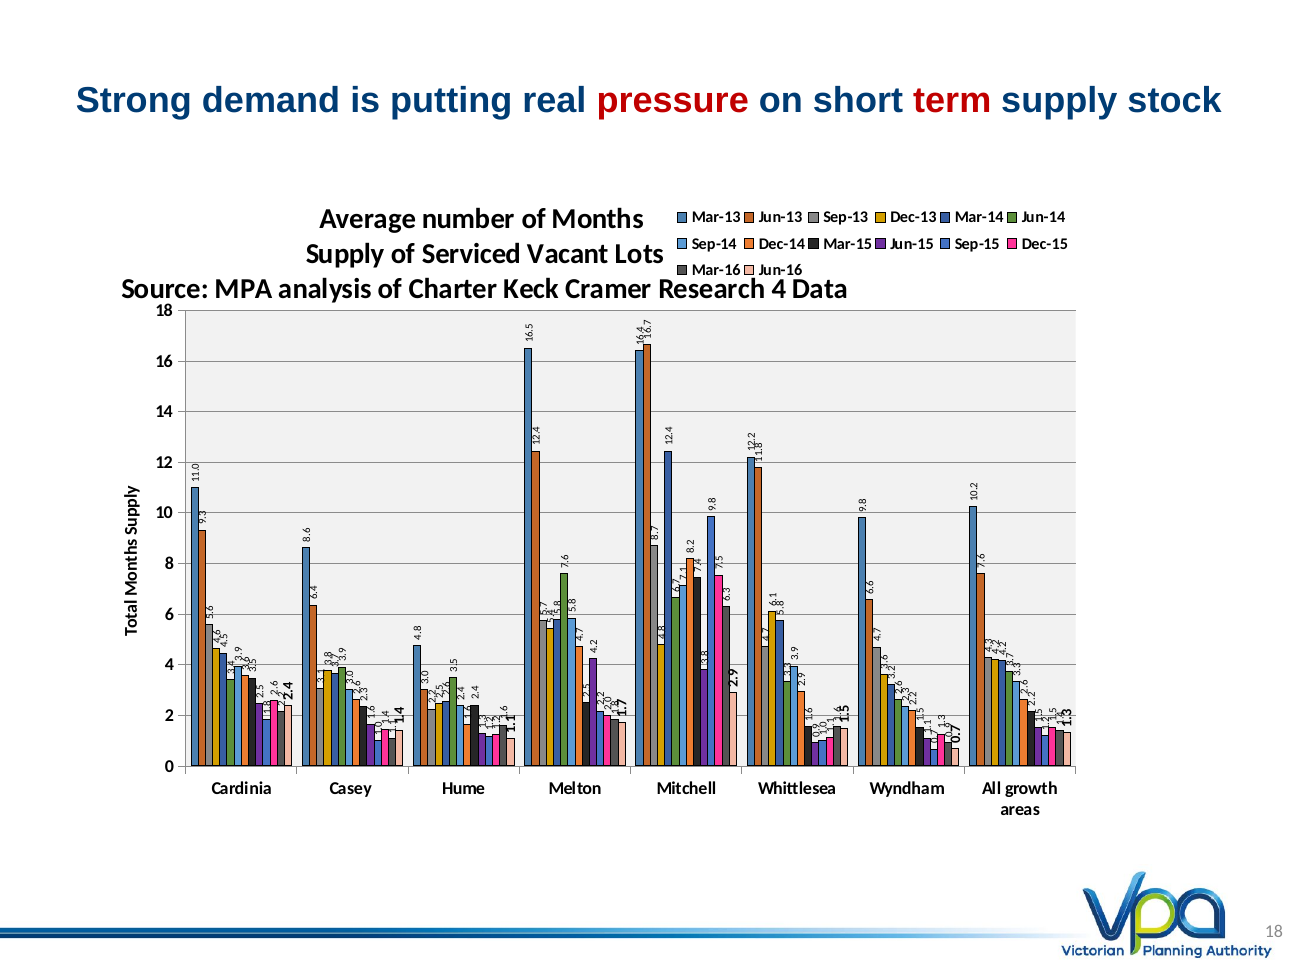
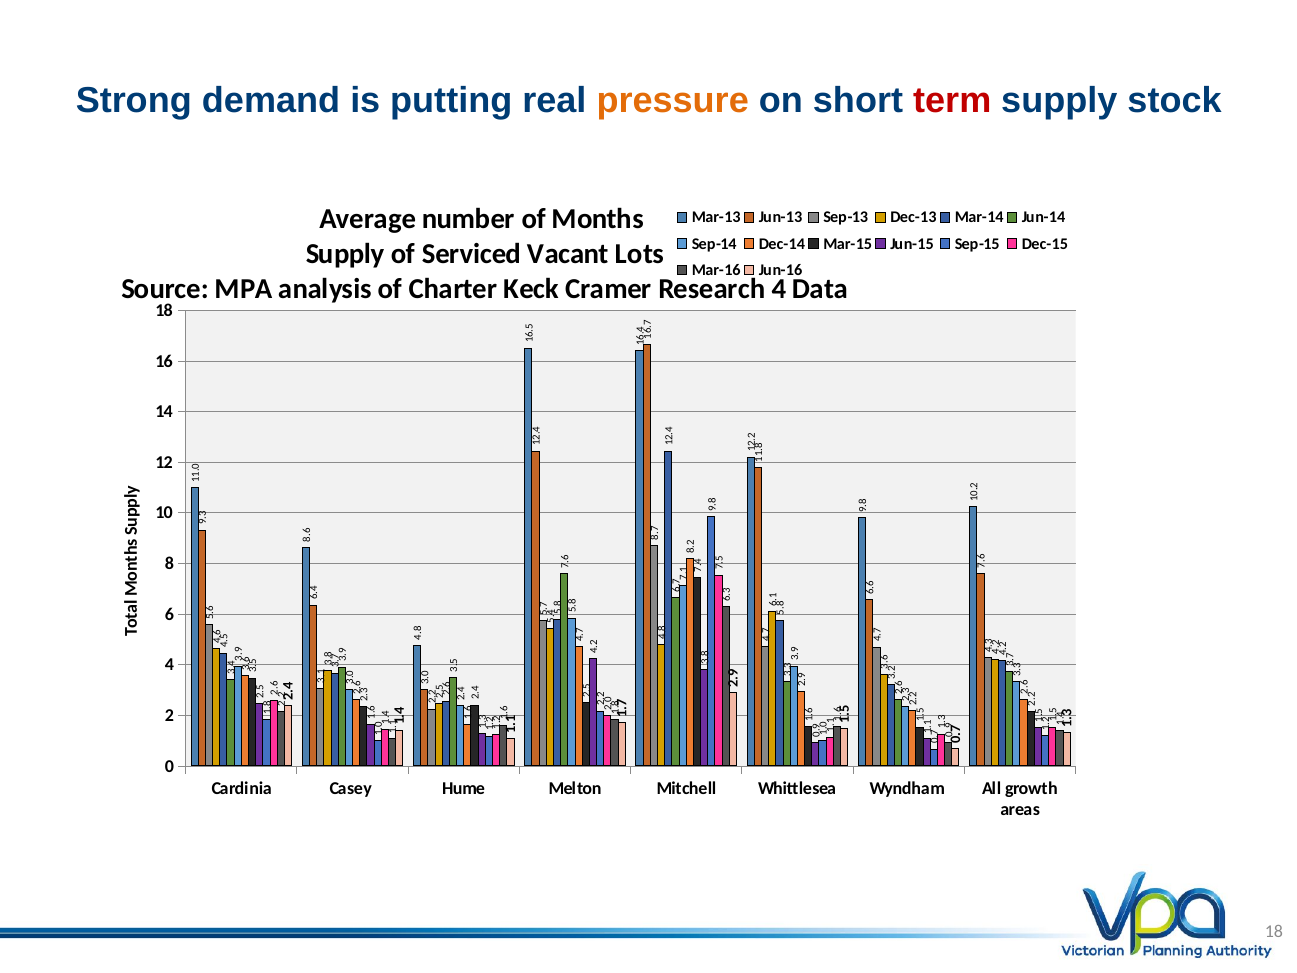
pressure colour: red -> orange (673, 101)
